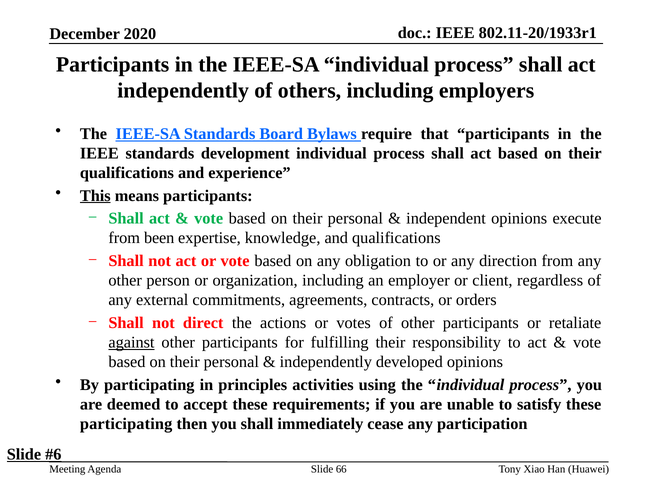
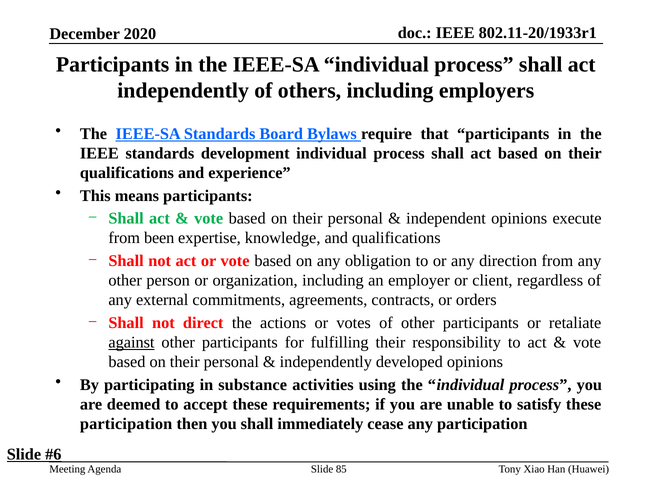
This underline: present -> none (95, 196)
principles: principles -> substance (253, 385)
participating: participating -> participation (126, 424)
66: 66 -> 85 (341, 469)
